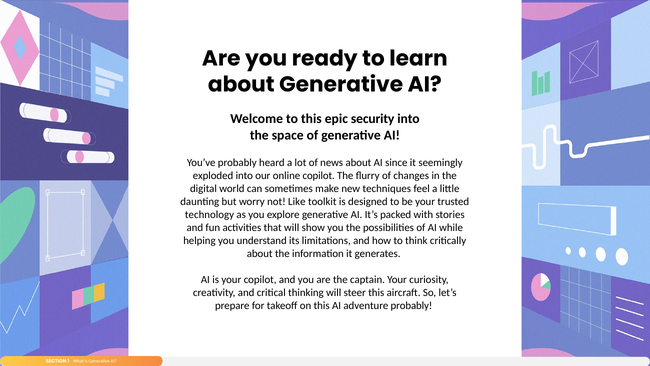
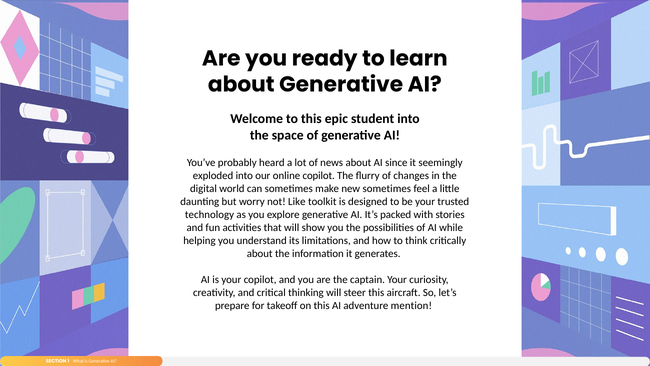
security: security -> student (373, 119)
new techniques: techniques -> sometimes (387, 188)
adventure probably: probably -> mention (411, 305)
